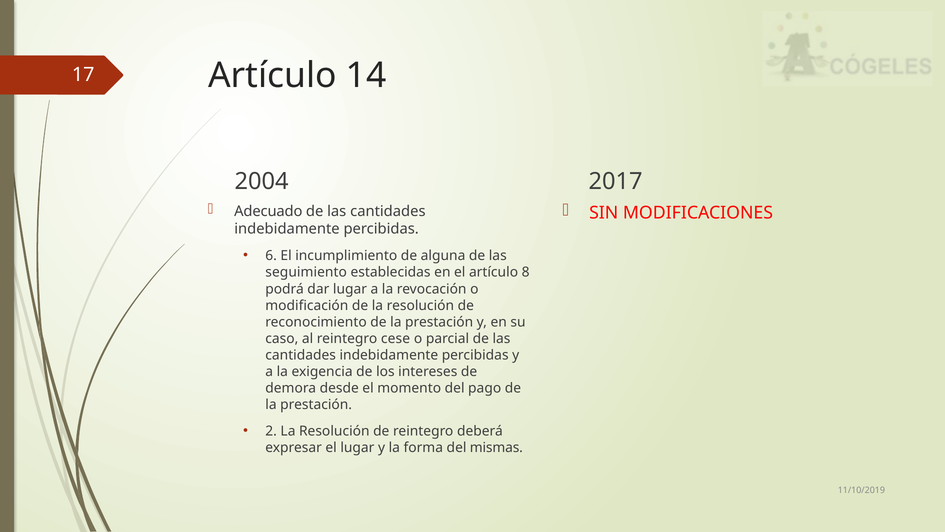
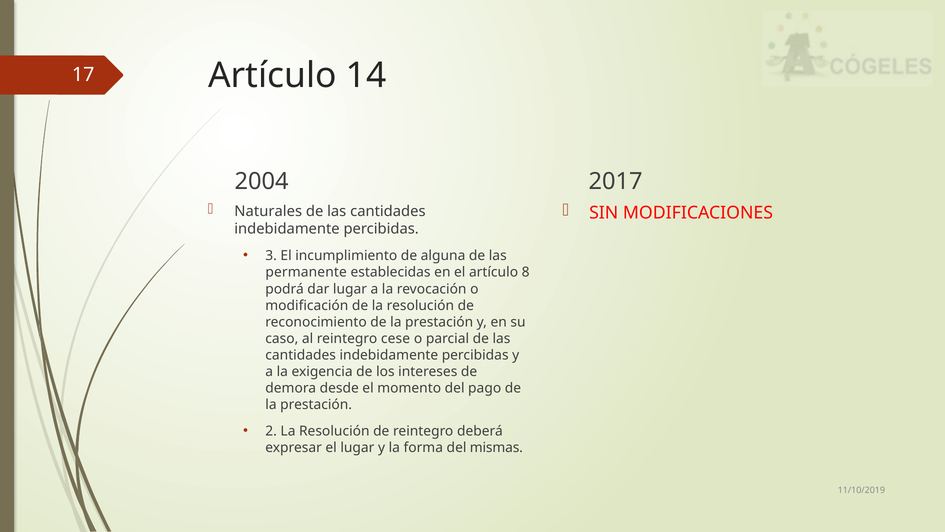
Adecuado: Adecuado -> Naturales (268, 211)
6: 6 -> 3 (271, 256)
seguimiento: seguimiento -> permanente (306, 272)
